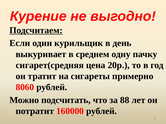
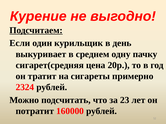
8060: 8060 -> 2324 (25, 88)
88: 88 -> 23 (125, 100)
